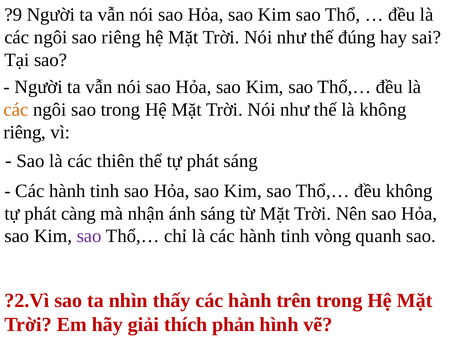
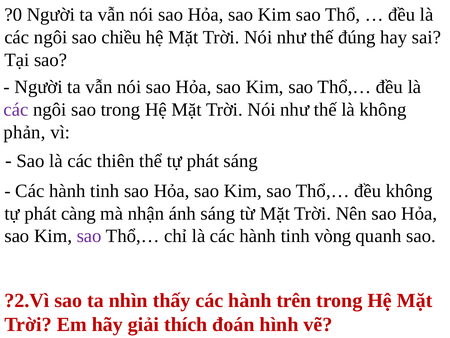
?9: ?9 -> ?0 (13, 15)
sao riêng: riêng -> chiều (121, 37)
các colour: orange -> purple (16, 109)
riêng: riêng -> phản (25, 132)
phản: phản -> đoán (233, 324)
